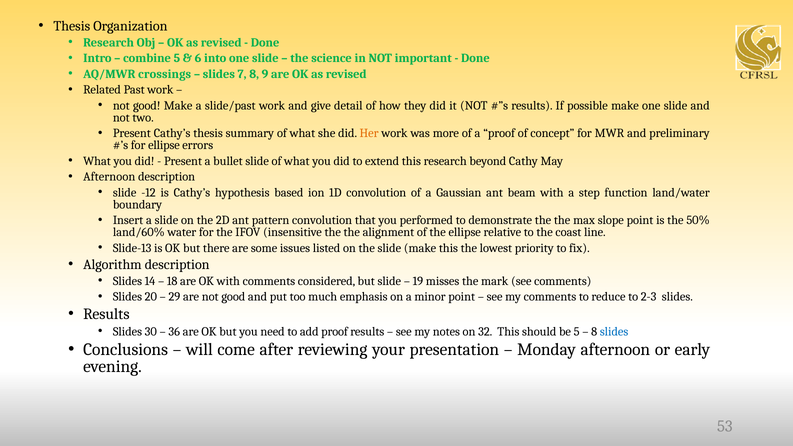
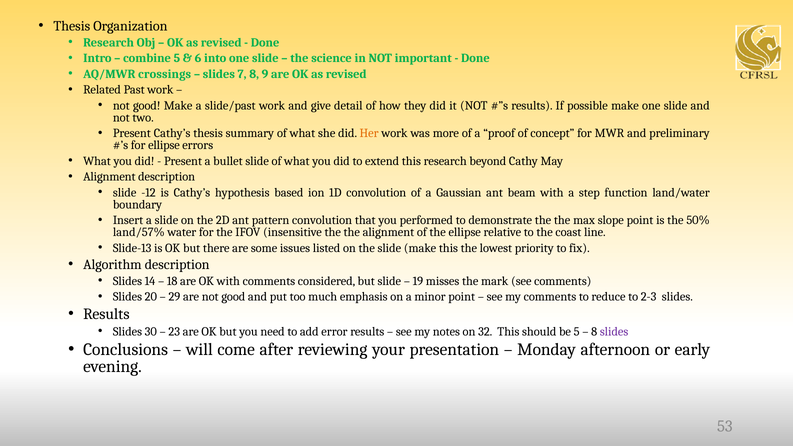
Afternoon: Afternoon -> Alignment (109, 177)
land/60%: land/60% -> land/57% (139, 232)
36: 36 -> 23 (174, 332)
add proof: proof -> error (334, 332)
slides colour: blue -> purple (614, 332)
